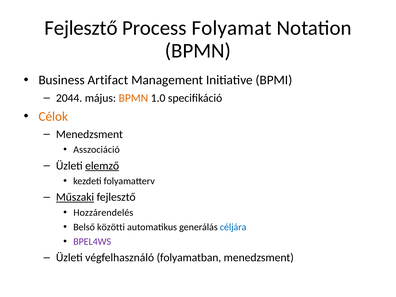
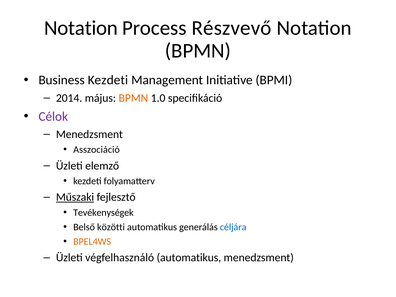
Fejlesztő: Fejlesztő -> Notation (81, 28)
Folyamat: Folyamat -> Részvevő (232, 28)
Business Artifact: Artifact -> Kezdeti (108, 80)
2044: 2044 -> 2014 (69, 98)
Célok colour: orange -> purple (53, 116)
elemző underline: present -> none (102, 166)
Hozzárendelés: Hozzárendelés -> Tevékenységek (103, 213)
BPEL4WS colour: purple -> orange (92, 242)
végfelhasználó folyamatban: folyamatban -> automatikus (189, 258)
